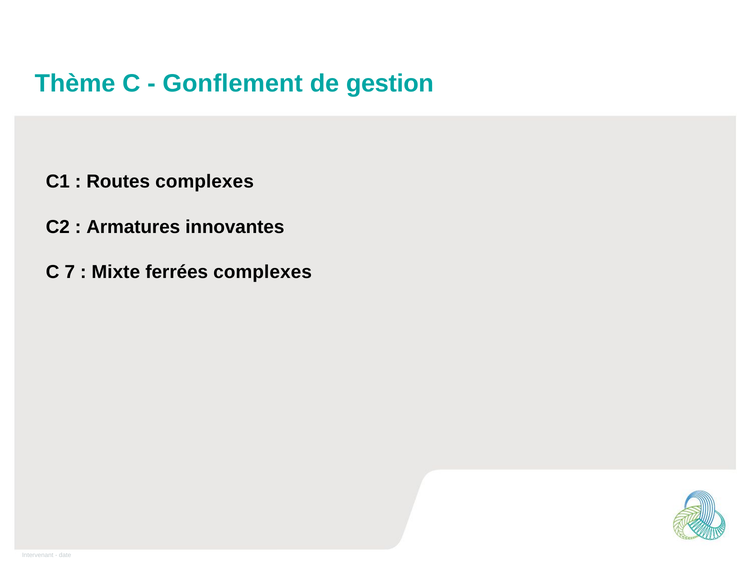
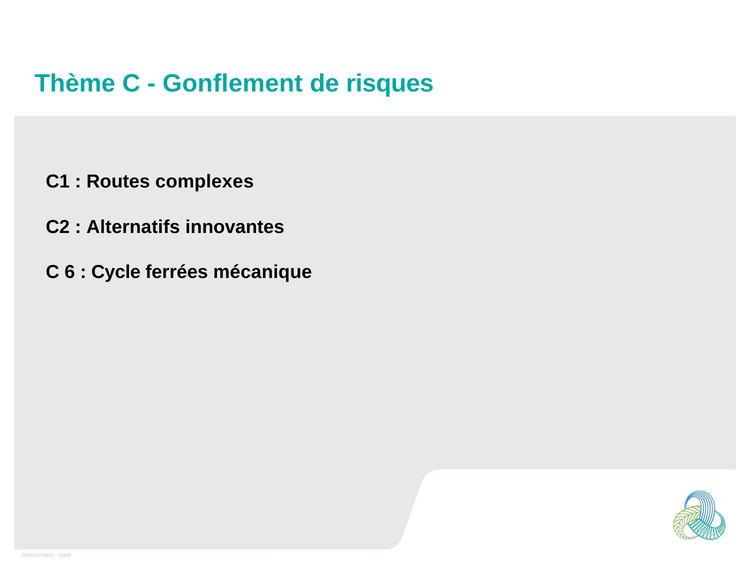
gestion: gestion -> risques (390, 84)
Armatures: Armatures -> Alternatifs (133, 227)
7: 7 -> 6 (70, 272)
Mixte: Mixte -> Cycle (116, 272)
ferrées complexes: complexes -> mécanique (263, 272)
